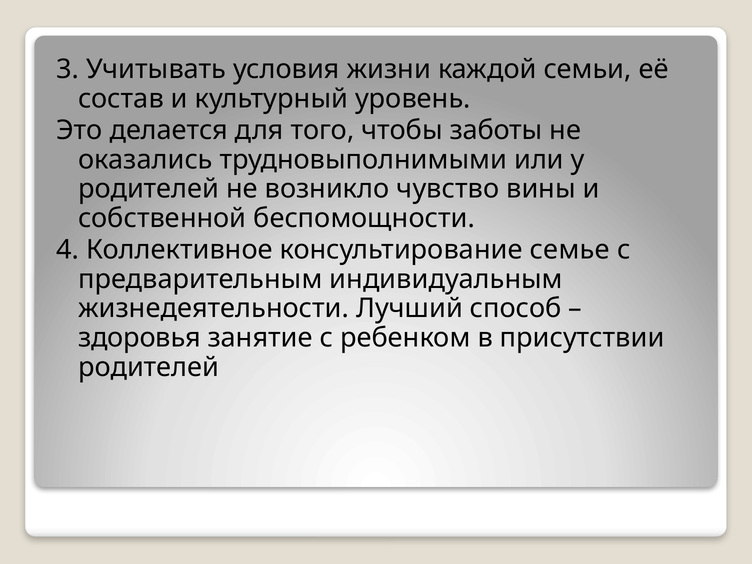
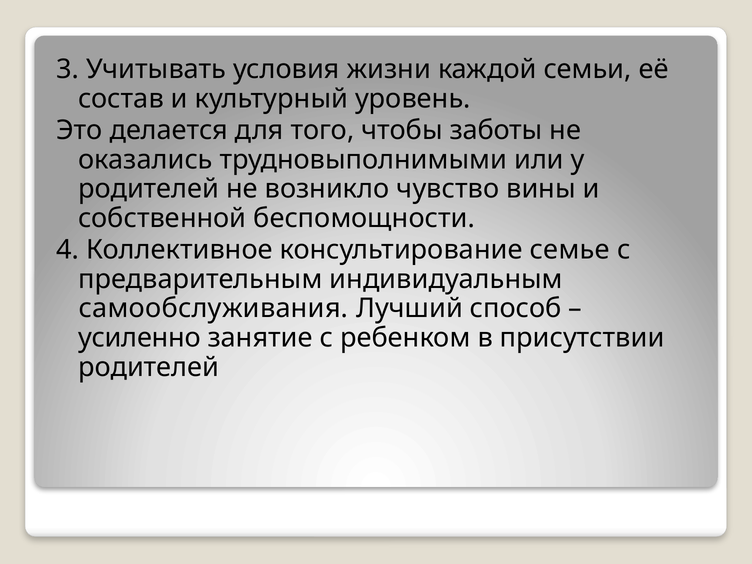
жизнедеятельности: жизнедеятельности -> самообслуживания (213, 308)
здоровья: здоровья -> усиленно (139, 338)
